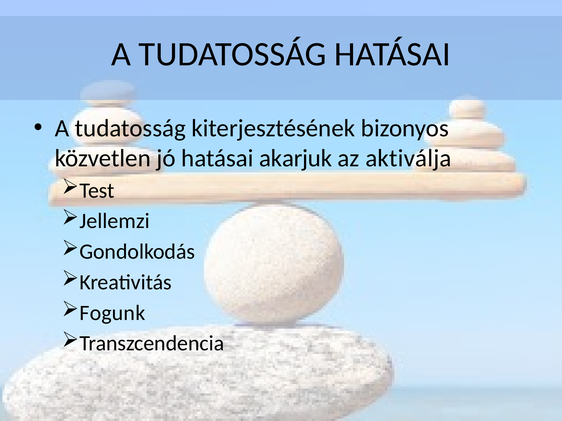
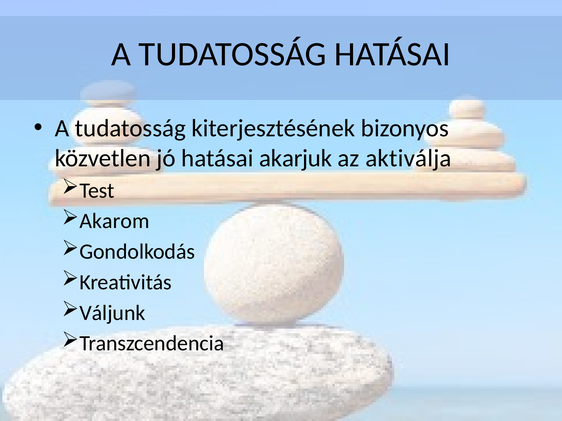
Jellemzi: Jellemzi -> Akarom (115, 221)
Fogunk: Fogunk -> Váljunk (112, 313)
